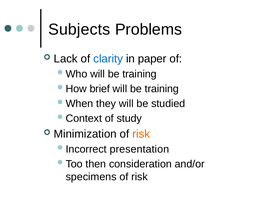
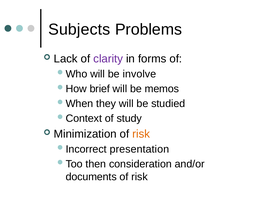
clarity colour: blue -> purple (108, 59)
paper: paper -> forms (152, 59)
training: training -> involve (139, 74)
training: training -> memos (162, 89)
specimens: specimens -> documents (91, 177)
